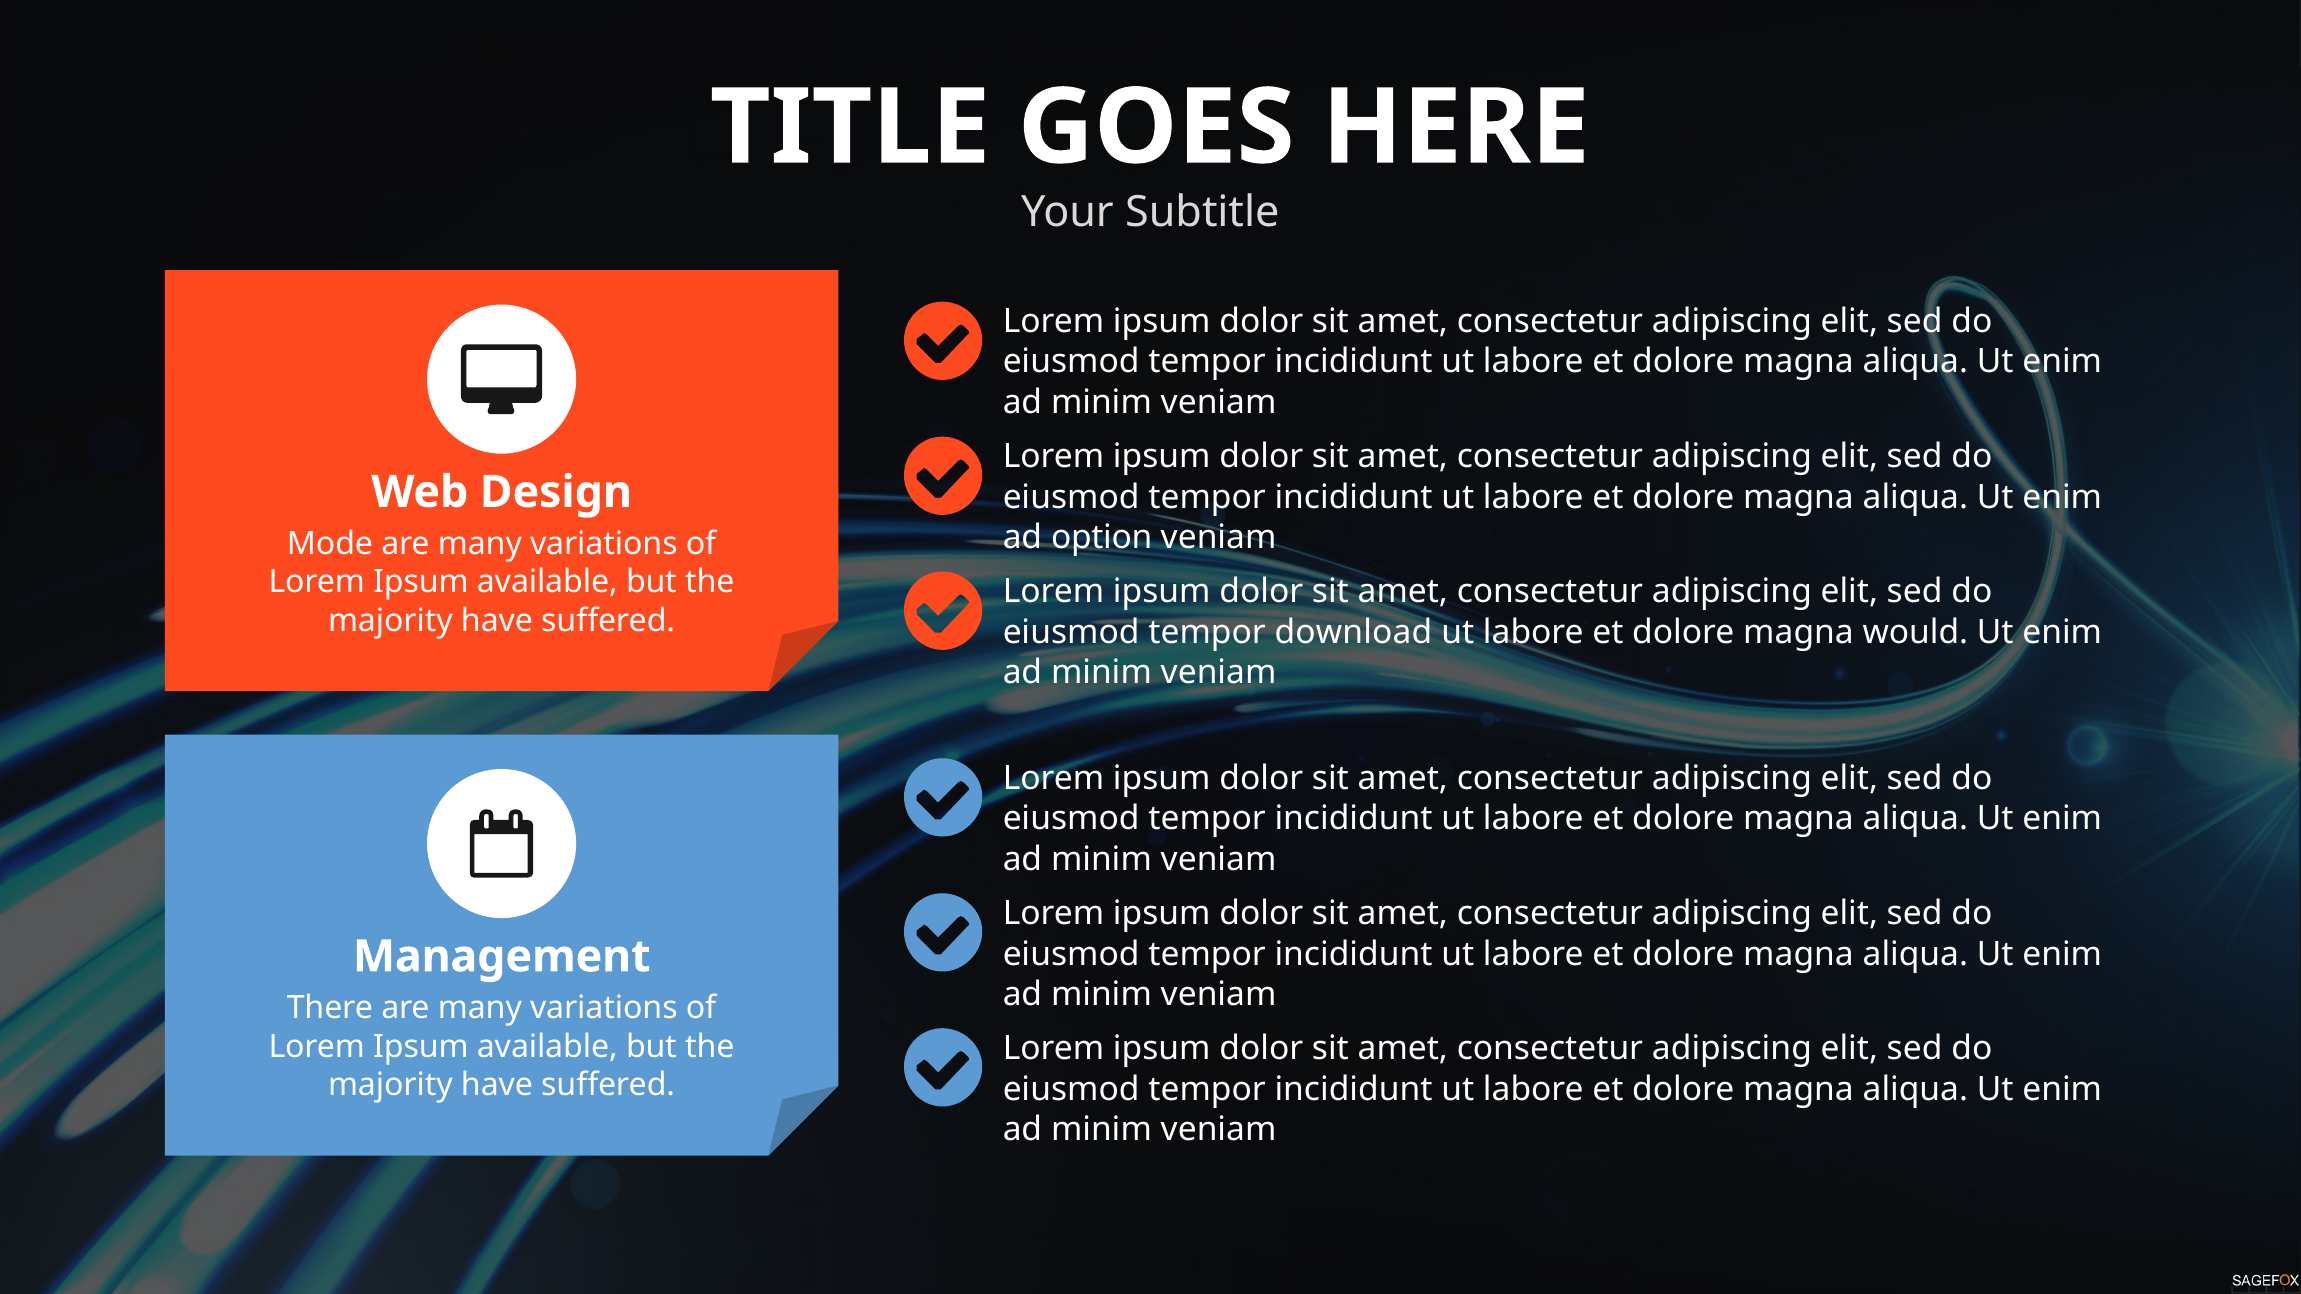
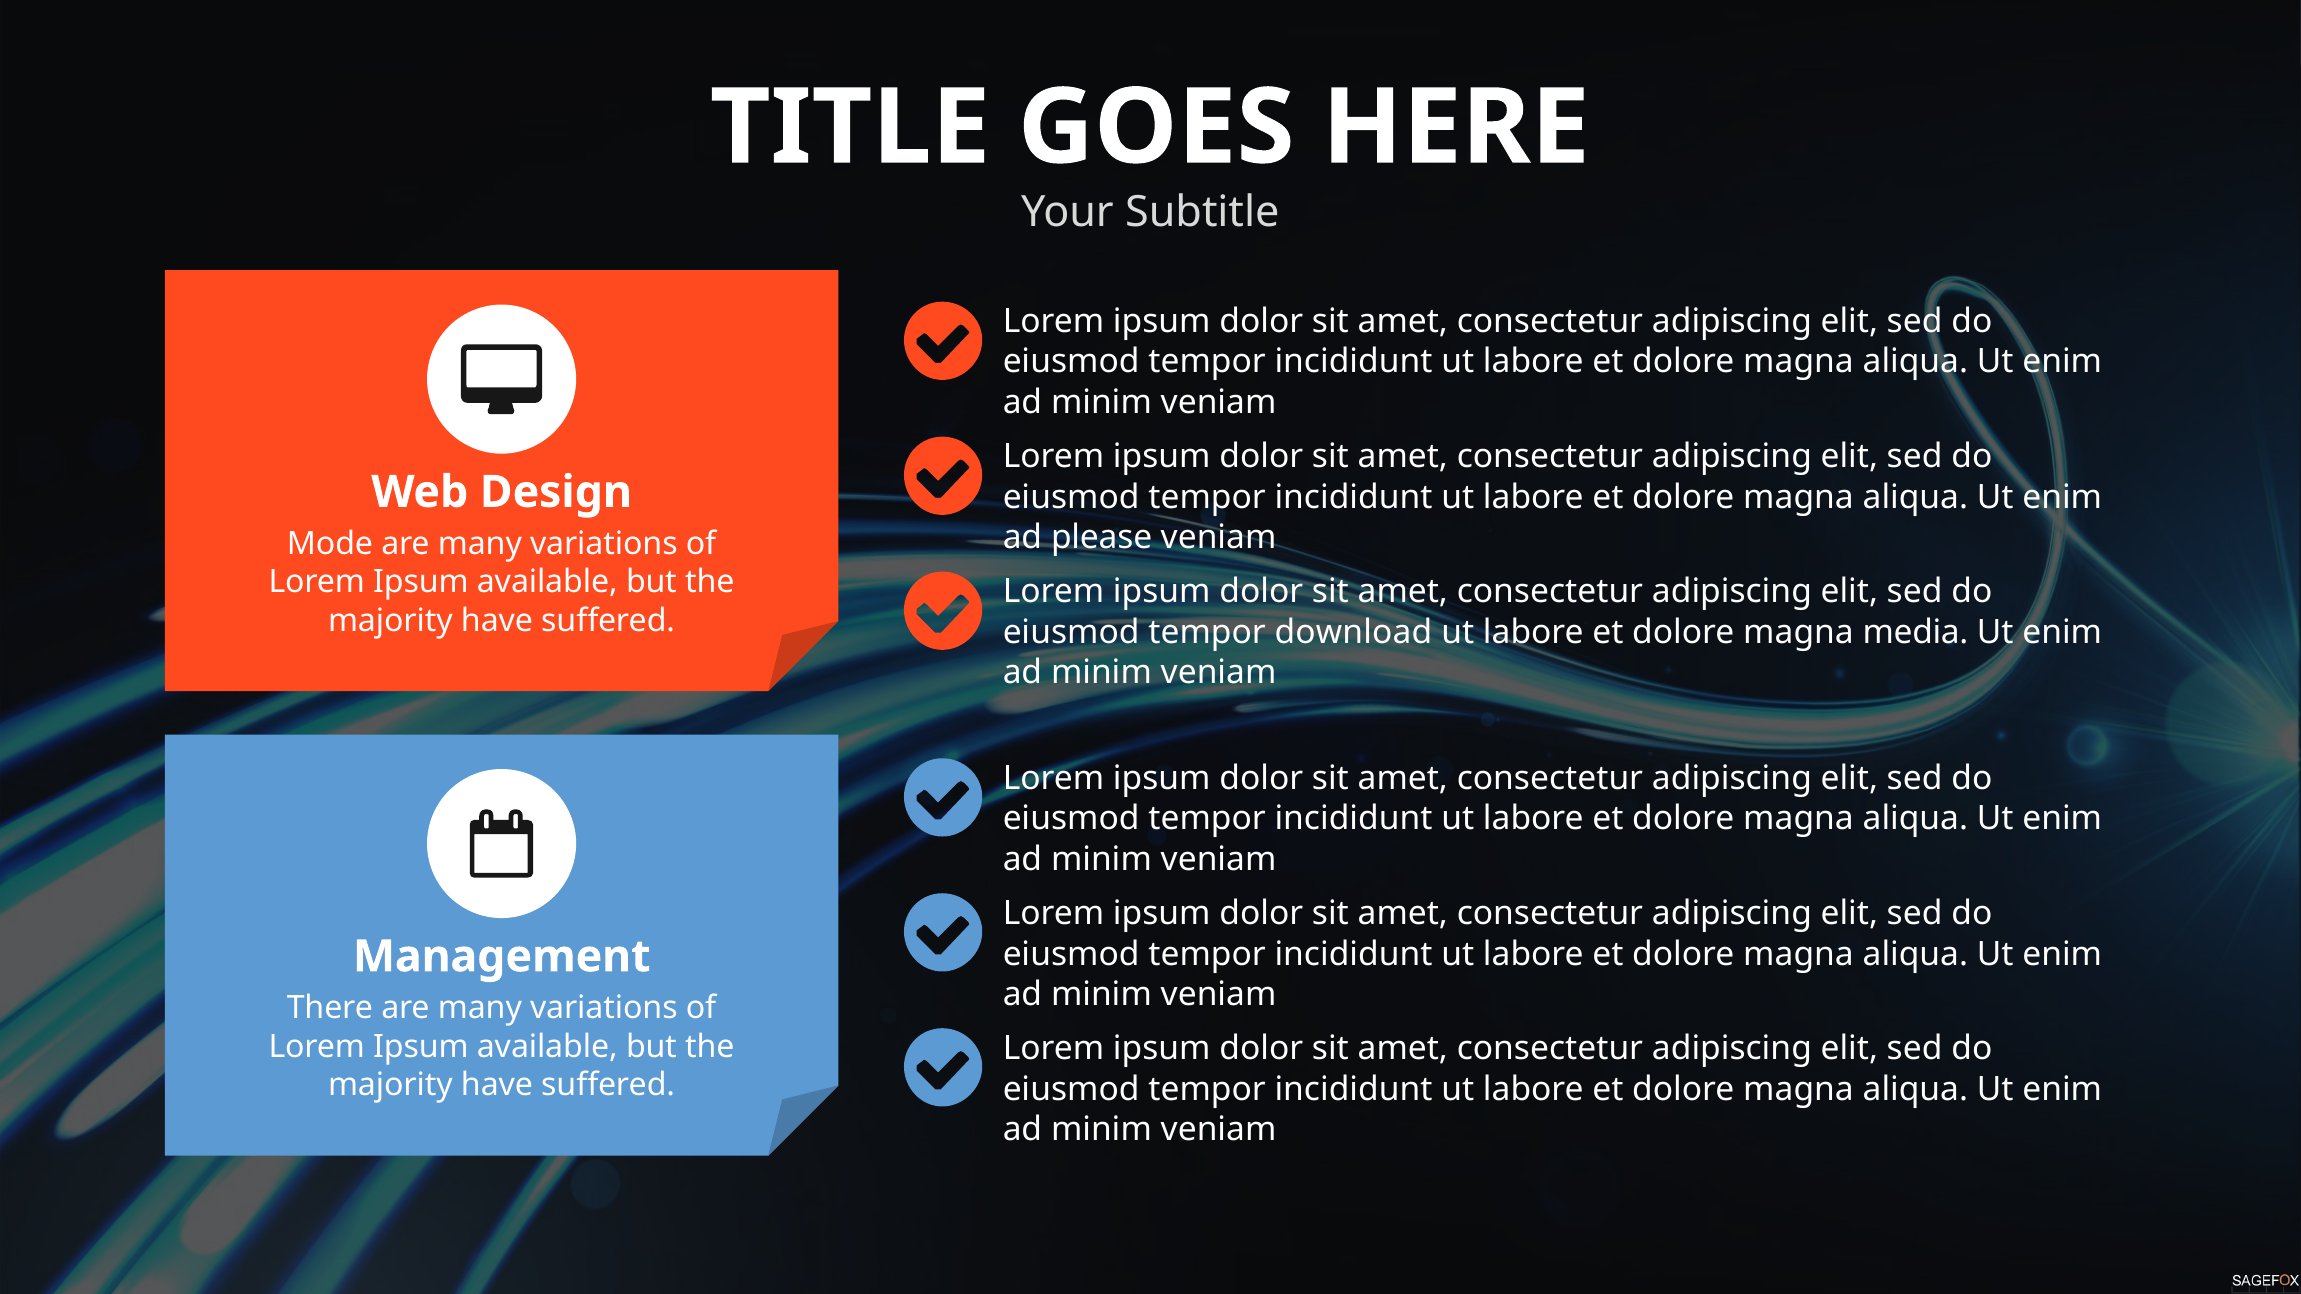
option: option -> please (1102, 537)
would: would -> media (1916, 632)
